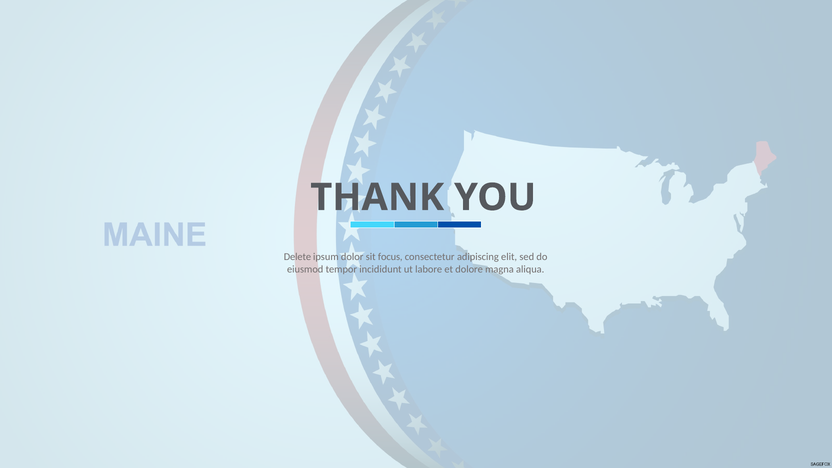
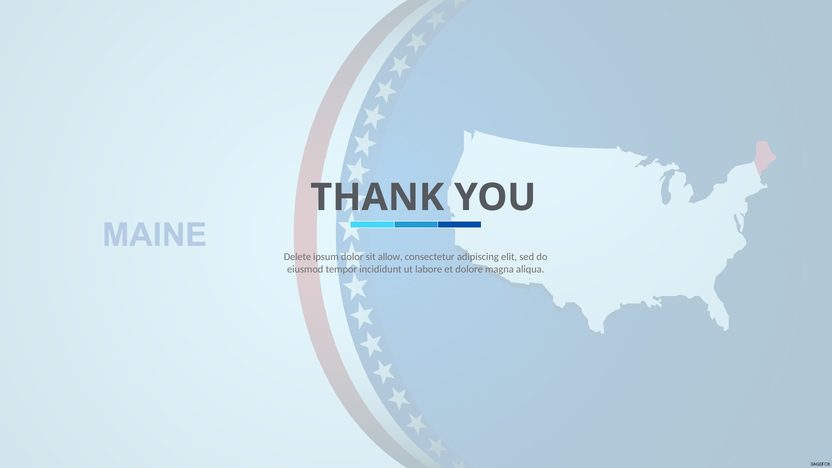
focus: focus -> allow (390, 257)
